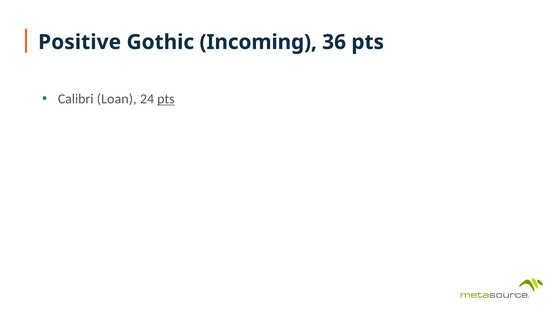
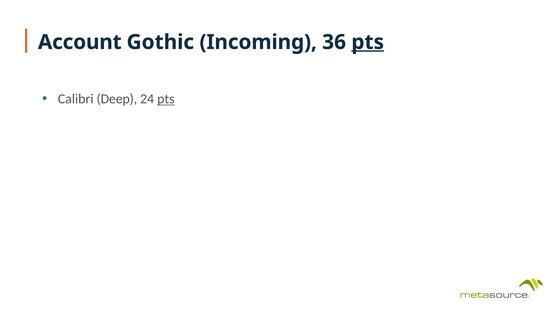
Positive: Positive -> Account (80, 42)
pts underline: none -> present (368, 42)
Loan: Loan -> Deep (117, 99)
